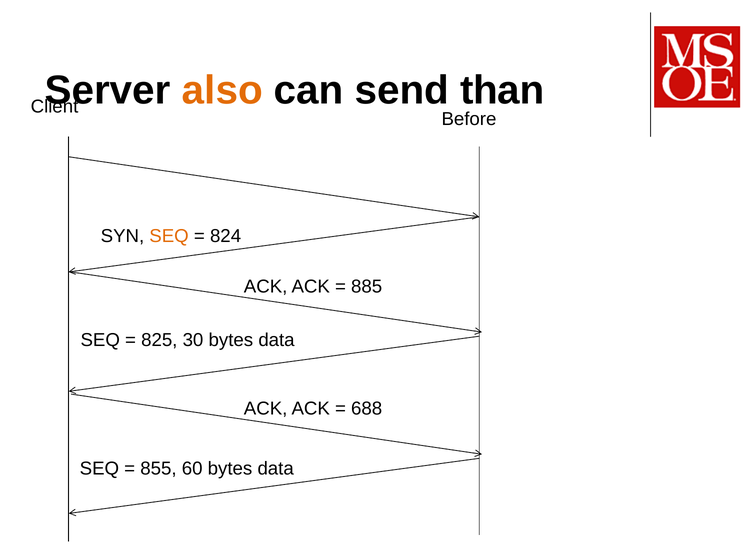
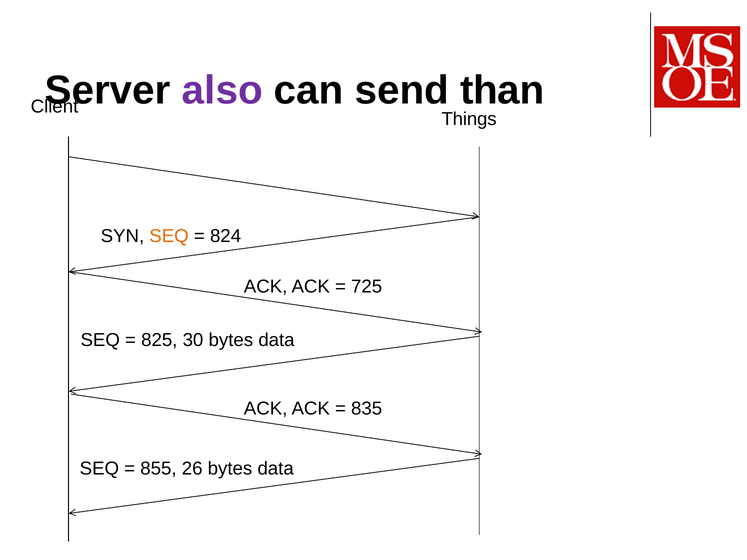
also colour: orange -> purple (222, 91)
Before: Before -> Things (469, 119)
885: 885 -> 725 (367, 287)
688: 688 -> 835 (367, 409)
60: 60 -> 26 (192, 469)
